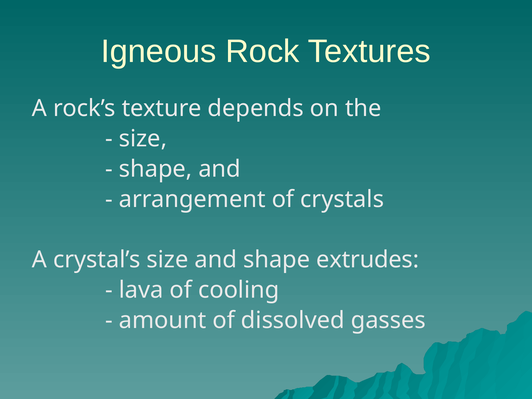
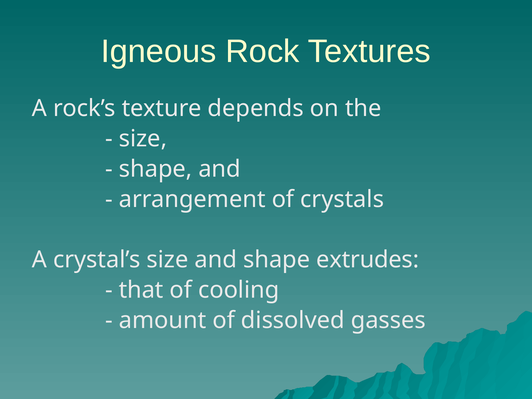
lava: lava -> that (141, 290)
